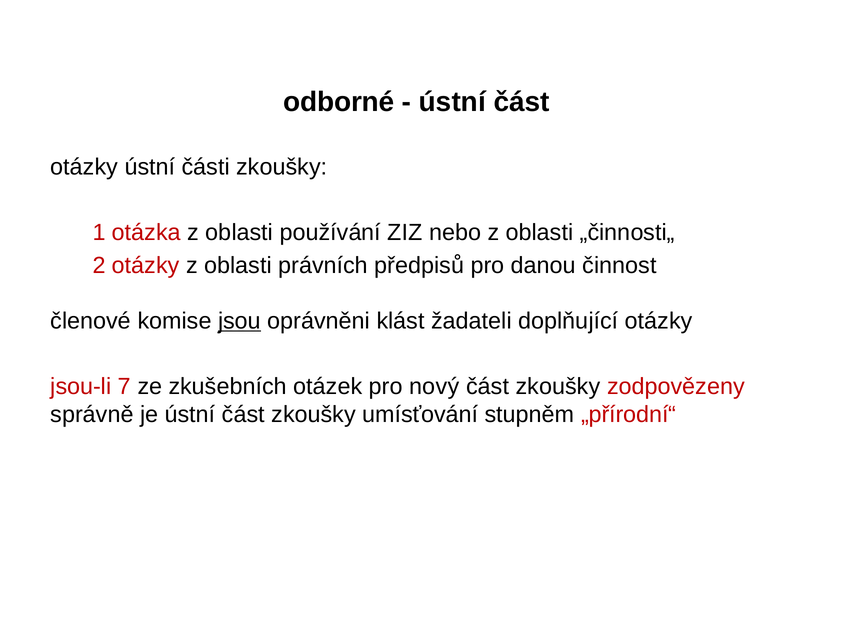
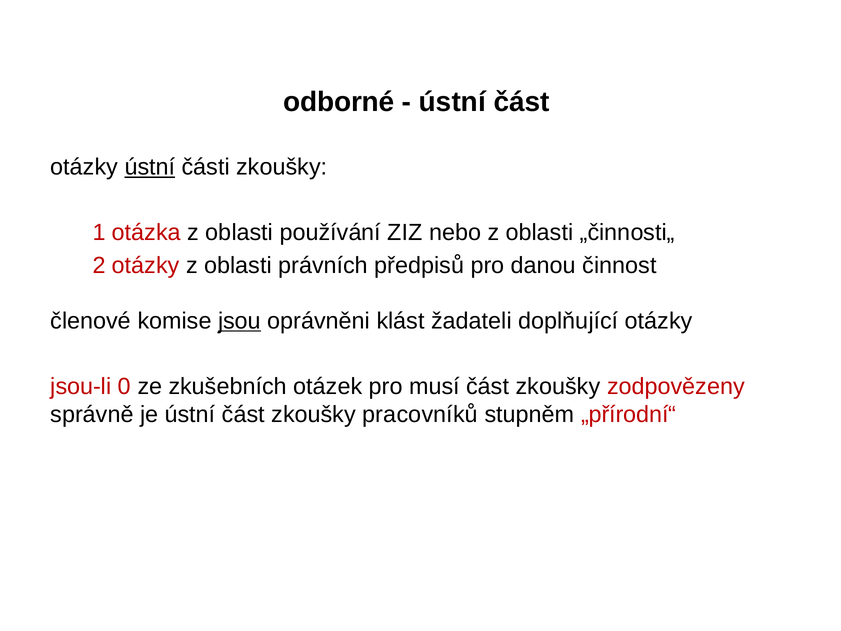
ústní underline: none -> present (150, 167)
7: 7 -> 0 (124, 386)
nový: nový -> musí (434, 386)
umísťování: umísťování -> pracovníků (420, 414)
